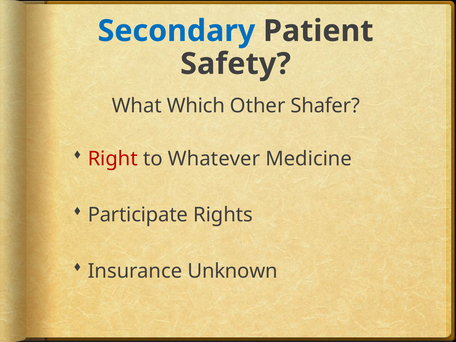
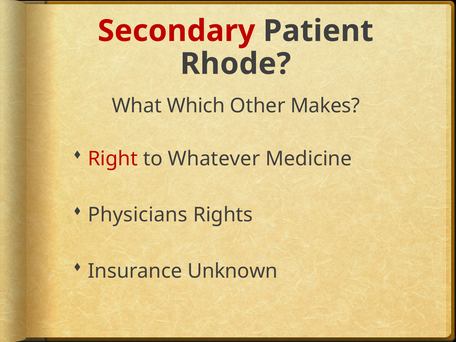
Secondary colour: blue -> red (176, 31)
Safety: Safety -> Rhode (236, 64)
Shafer: Shafer -> Makes (325, 106)
Participate: Participate -> Physicians (138, 215)
